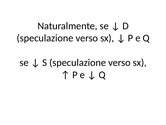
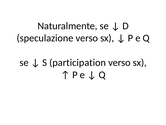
S speculazione: speculazione -> participation (78, 62)
